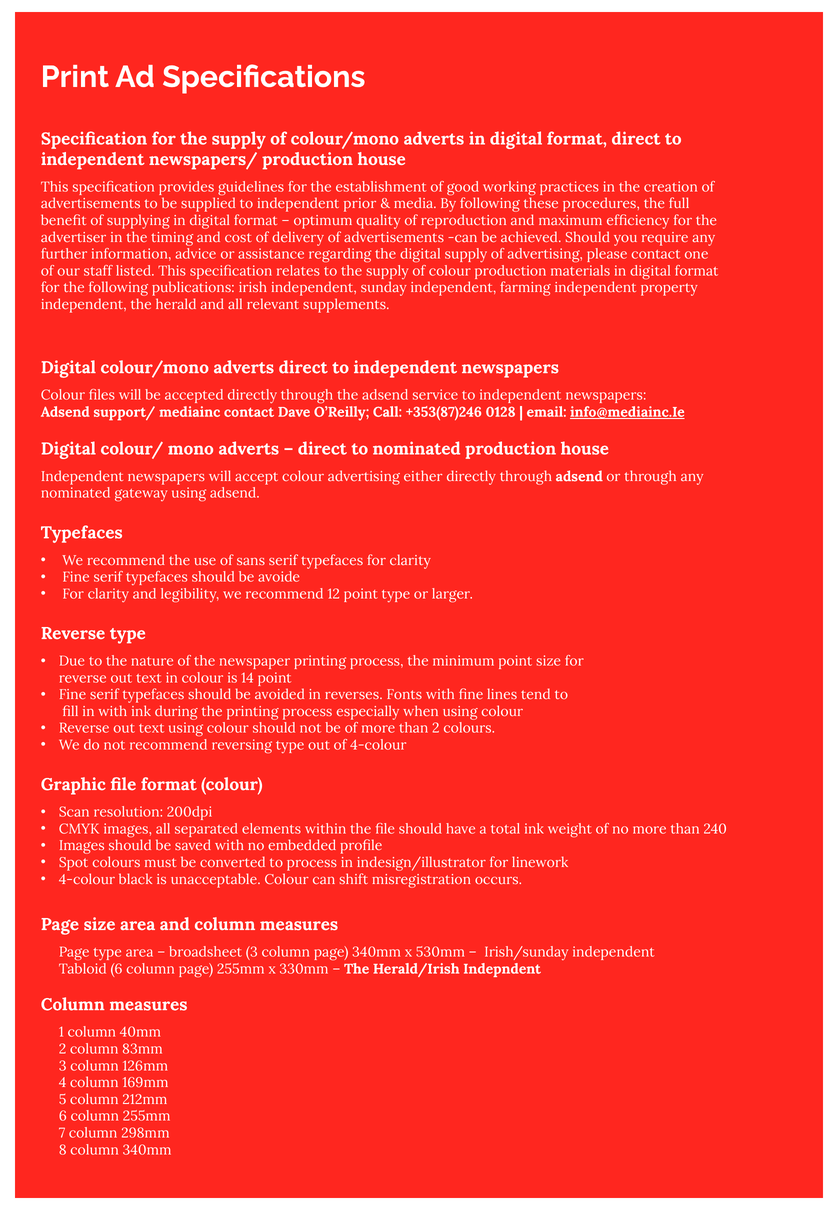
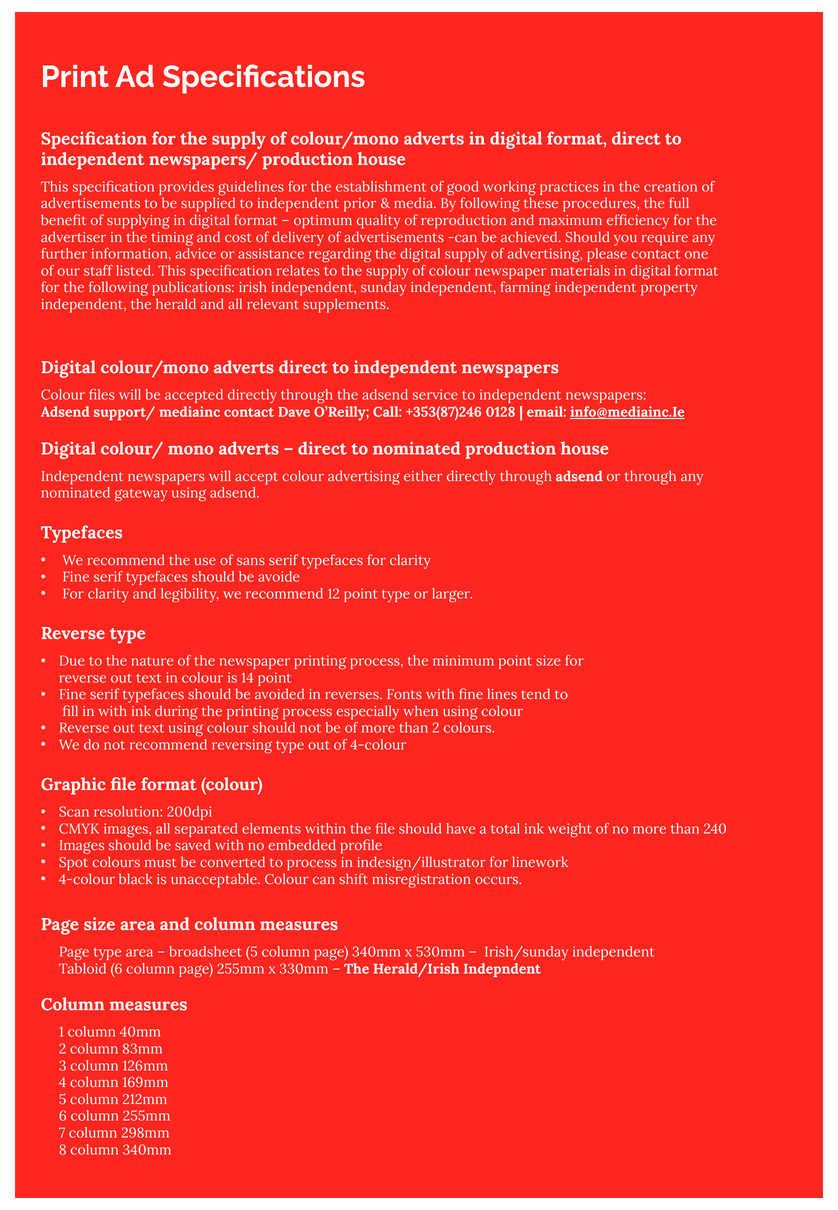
colour production: production -> newspaper (510, 271)
broadsheet 3: 3 -> 5 (252, 953)
